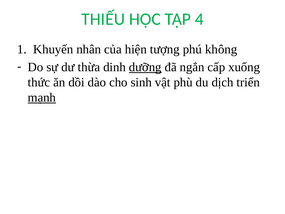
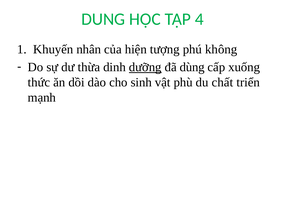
THIẾU: THIẾU -> DUNG (103, 19)
ngắn: ngắn -> dùng (192, 67)
dịch: dịch -> chất (222, 82)
mạnh underline: present -> none (42, 97)
